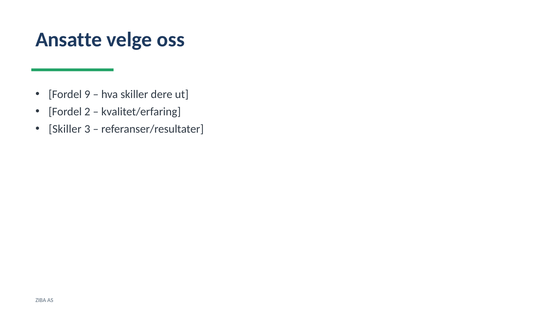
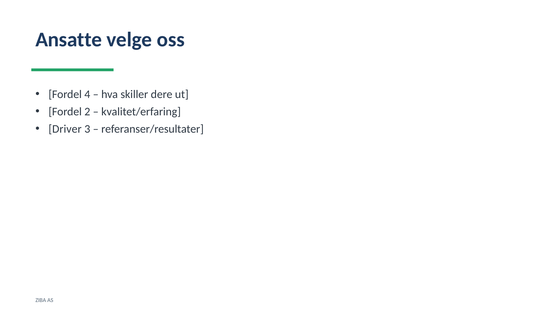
9: 9 -> 4 (87, 94)
Skiller: Skiller -> Driver (65, 129)
